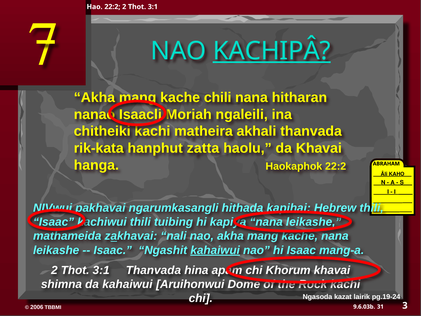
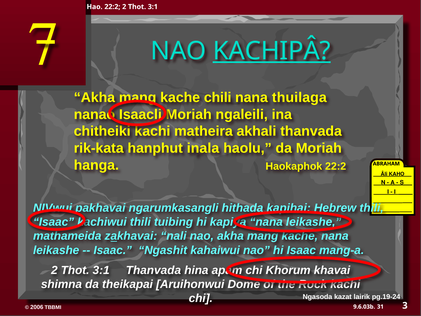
hitharan: hitharan -> thuilaga (299, 98)
zatta: zatta -> inala (203, 148)
da Khavai: Khavai -> Moriah (319, 148)
kahaiwui underline: present -> none (215, 250)
da kahaiwui: kahaiwui -> theikapai (127, 284)
